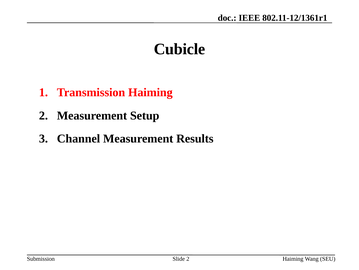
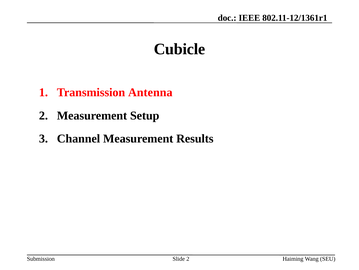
Transmission Haiming: Haiming -> Antenna (150, 92)
